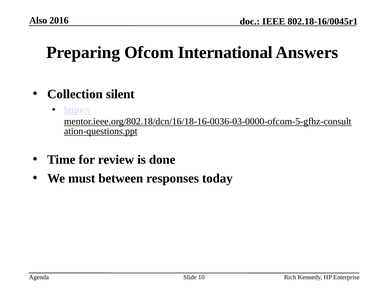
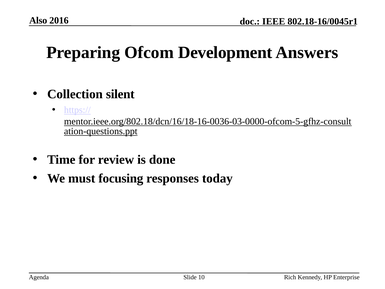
International: International -> Development (225, 52)
between: between -> focusing (121, 178)
